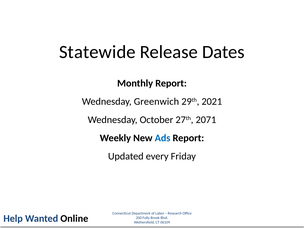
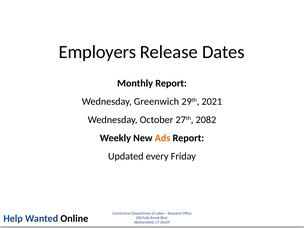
Statewide: Statewide -> Employers (97, 52)
2071: 2071 -> 2082 (206, 120)
Ads colour: blue -> orange (163, 138)
